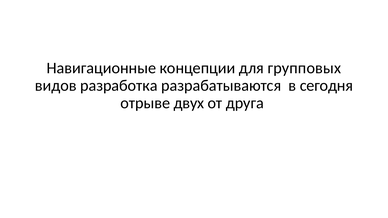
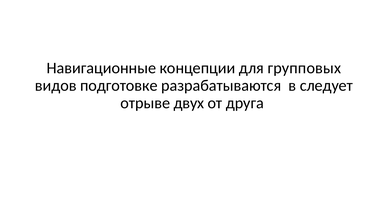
разработка: разработка -> подготовке (119, 86)
сегодня: сегодня -> следует (326, 86)
